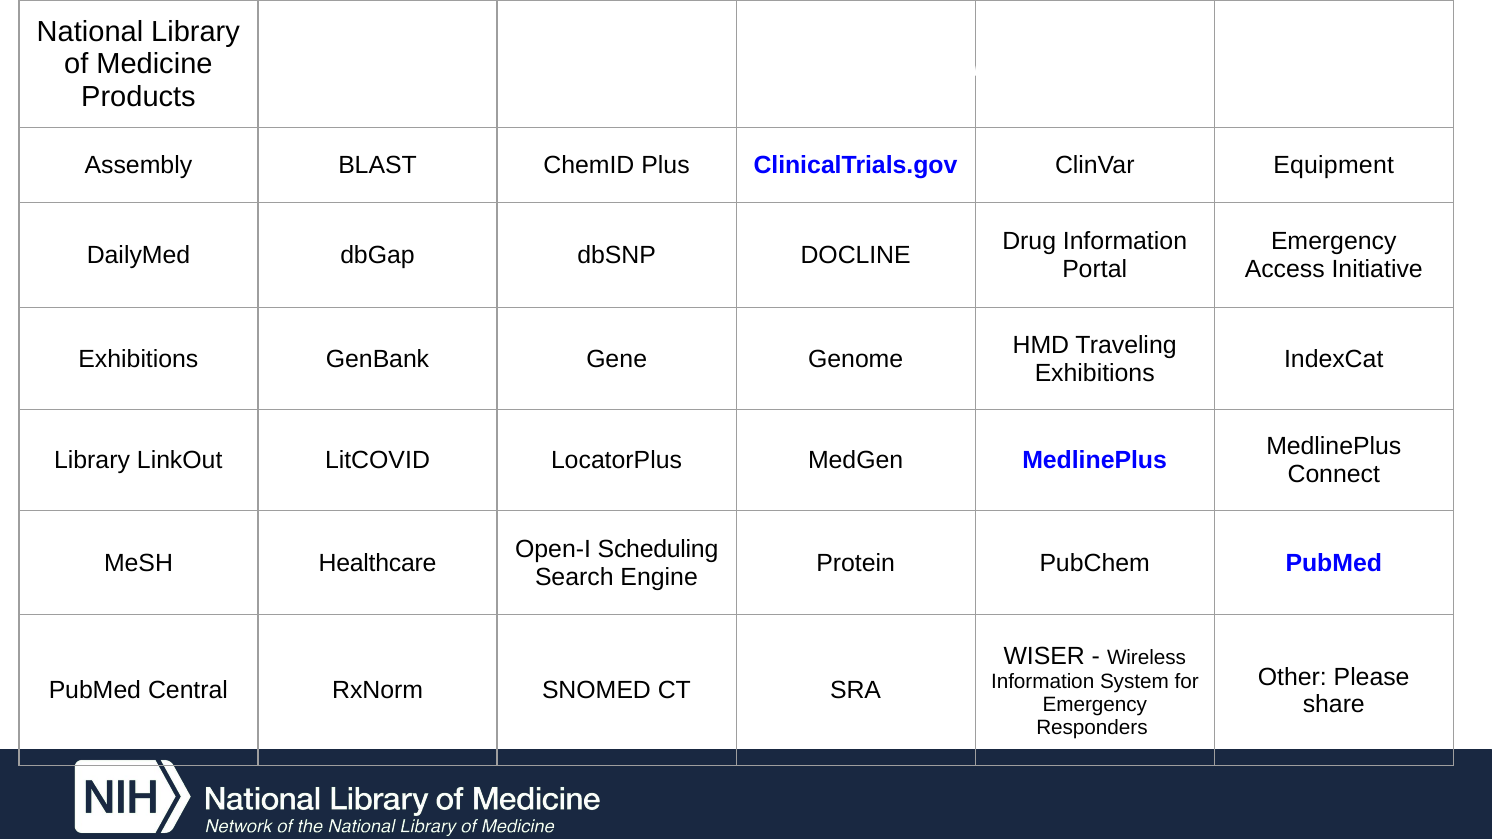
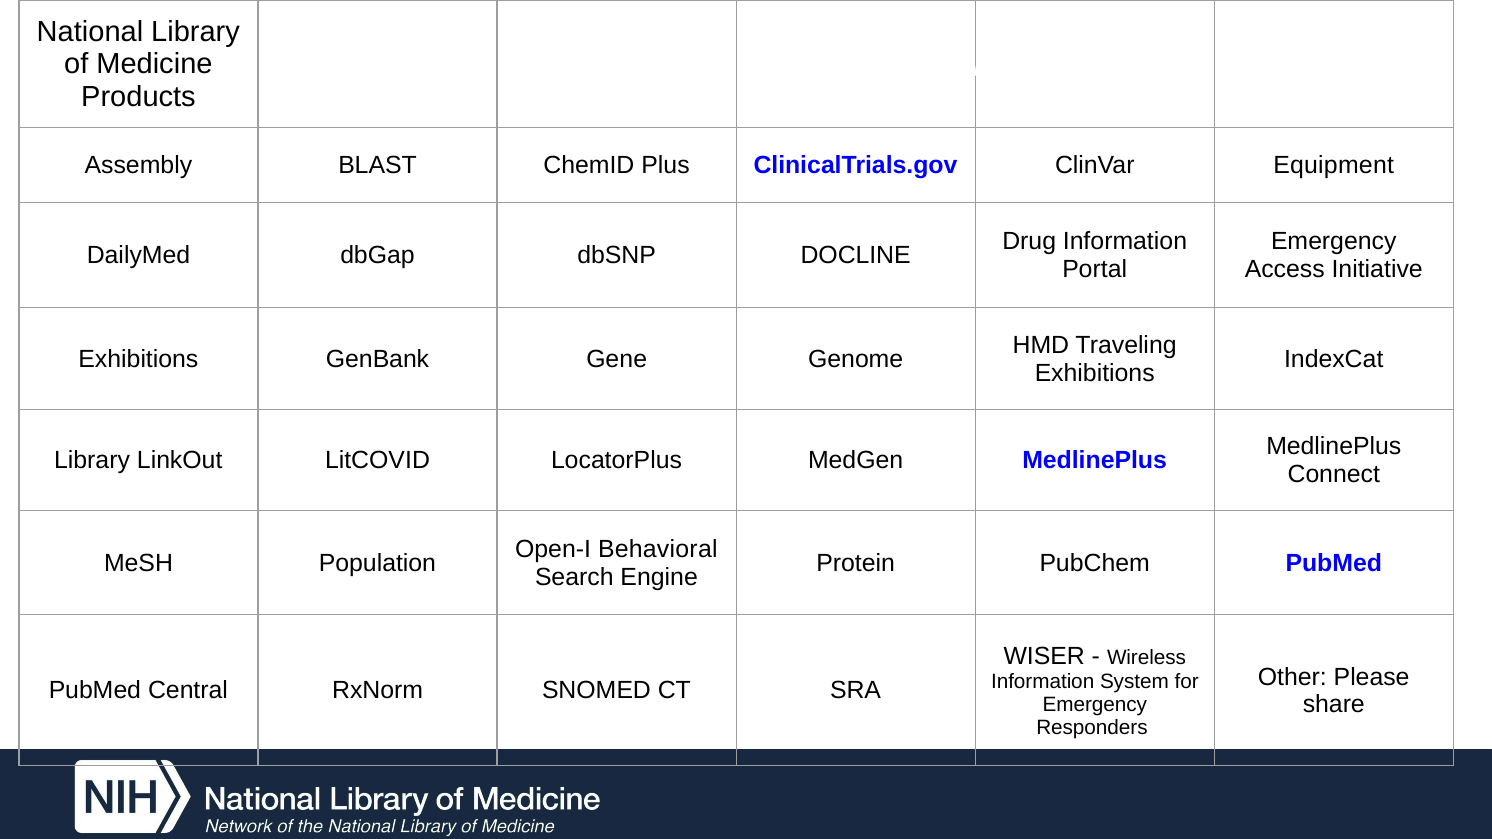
Scheduling: Scheduling -> Behavioral (658, 549)
Healthcare: Healthcare -> Population (377, 563)
